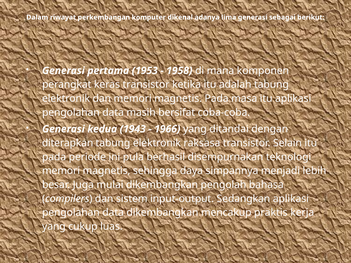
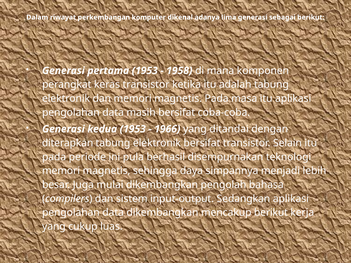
kedua 1943: 1943 -> 1953 (133, 129)
elektronik raksasa: raksasa -> bersifat (202, 143)
mencakup praktis: praktis -> berikut (271, 213)
